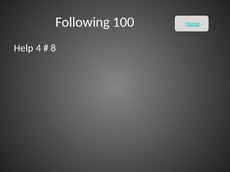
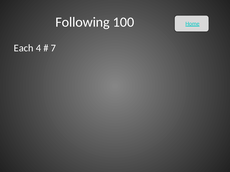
Help: Help -> Each (24, 48)
8: 8 -> 7 (53, 48)
